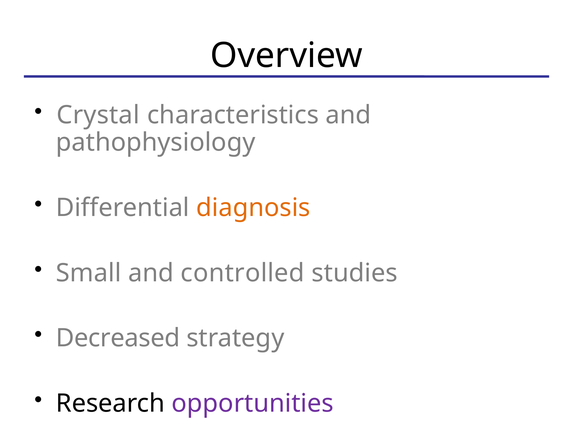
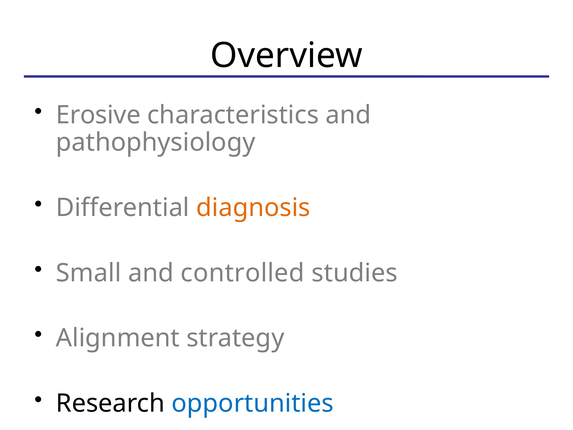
Crystal: Crystal -> Erosive (98, 115)
Decreased: Decreased -> Alignment (118, 338)
opportunities colour: purple -> blue (253, 403)
